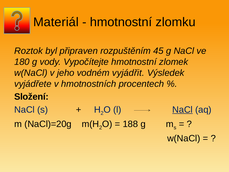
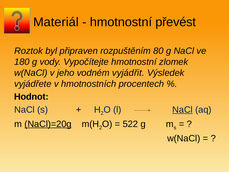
zlomku: zlomku -> převést (176, 22)
45: 45 -> 80 (158, 51)
Složení: Složení -> Hodnot (31, 97)
NaCl)=20g underline: none -> present (48, 124)
188: 188 -> 522 (130, 124)
